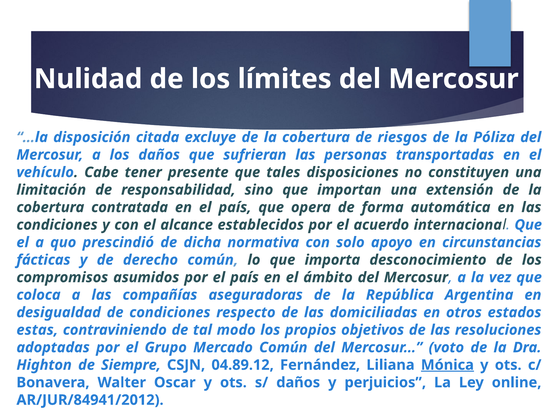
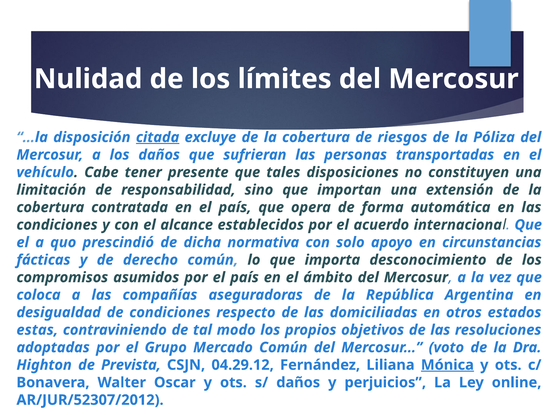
citada underline: none -> present (158, 137)
Siempre: Siempre -> Prevista (131, 365)
04.89.12: 04.89.12 -> 04.29.12 (243, 365)
AR/JUR/84941/2012: AR/JUR/84941/2012 -> AR/JUR/52307/2012 (90, 400)
